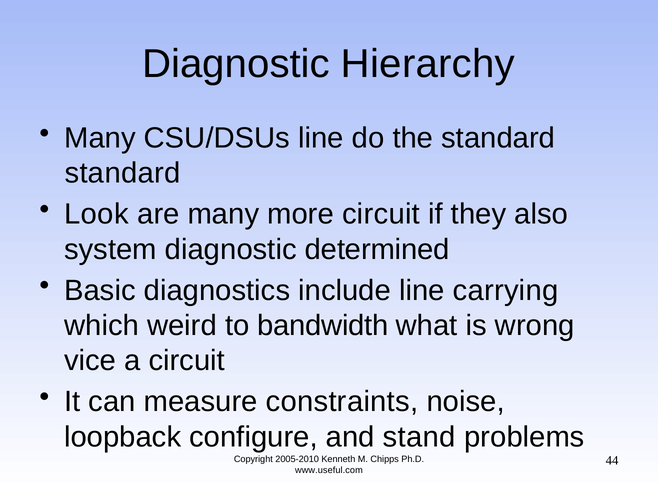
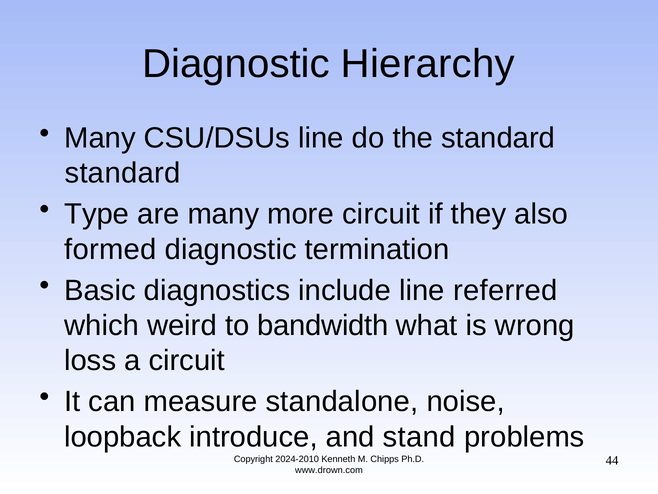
Look: Look -> Type (97, 214)
system: system -> formed (110, 249)
determined: determined -> termination (377, 249)
carrying: carrying -> referred (506, 290)
vice: vice -> loss (90, 360)
constraints: constraints -> standalone (342, 401)
configure: configure -> introduce (254, 436)
2005-2010: 2005-2010 -> 2024-2010 (297, 459)
www.useful.com: www.useful.com -> www.drown.com (329, 470)
